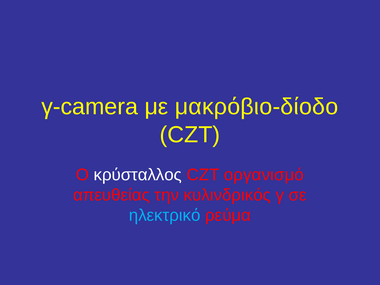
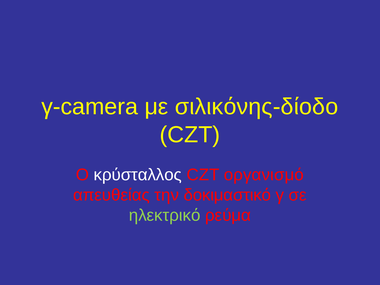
μακρόβιο-δίοδο: μακρόβιο-δίοδο -> σιλικόνης-δίοδο (257, 107)
κυλινδρικός: κυλινδρικός -> δοκιμαστικό (227, 195)
ηλεκτρικό colour: light blue -> light green (165, 215)
